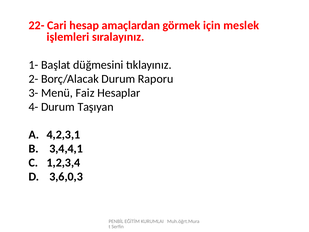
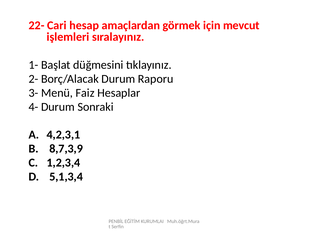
meslek: meslek -> mevcut (241, 25)
Taşıyan: Taşıyan -> Sonraki (96, 107)
3,4,4,1: 3,4,4,1 -> 8,7,3,9 (66, 149)
3,6,0,3: 3,6,0,3 -> 5,1,3,4 (66, 176)
